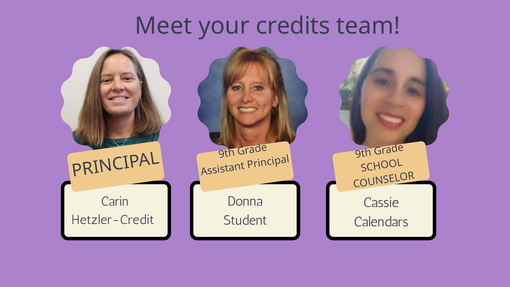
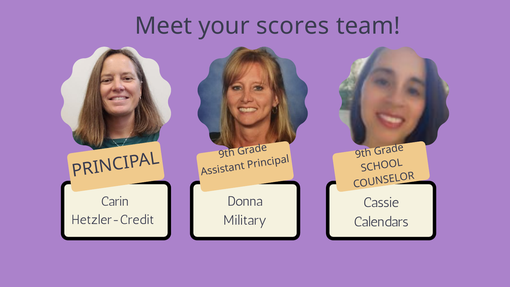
credits: credits -> scores (293, 26)
Student: Student -> Military (245, 220)
